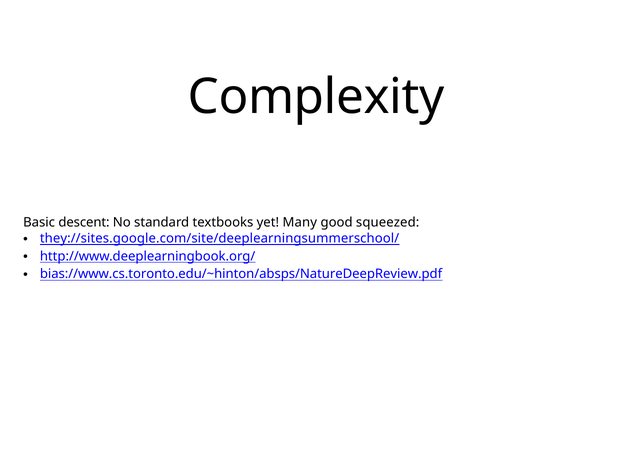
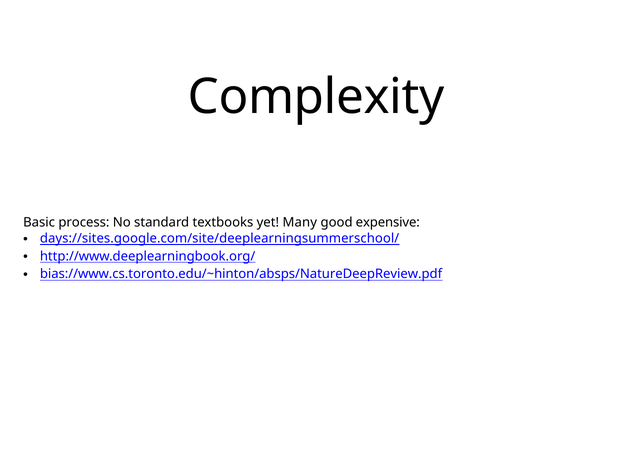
descent: descent -> process (84, 222)
squeezed: squeezed -> expensive (388, 222)
they://sites.google.com/site/deeplearningsummerschool/: they://sites.google.com/site/deeplearningsummerschool/ -> days://sites.google.com/site/deeplearningsummerschool/ (220, 238)
